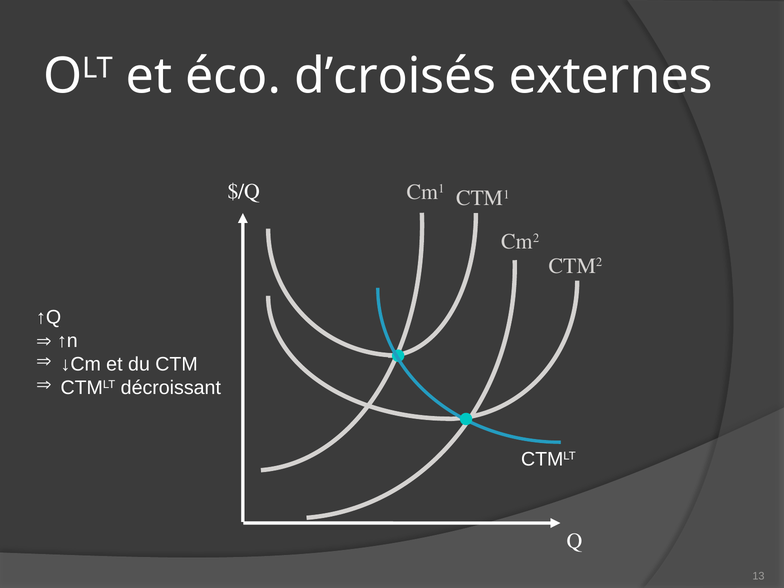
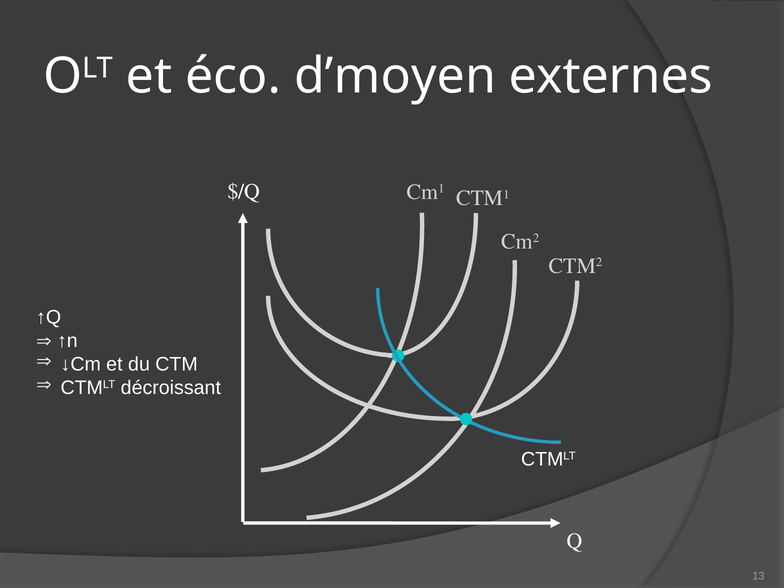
d’croisés: d’croisés -> d’moyen (395, 76)
